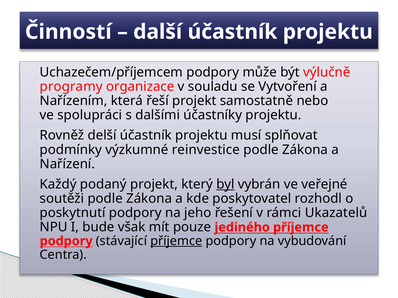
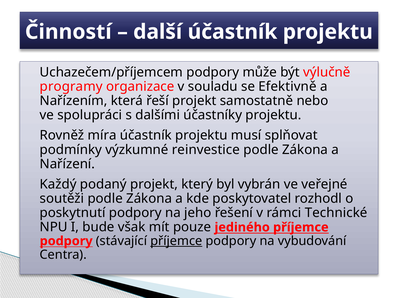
Vytvoření: Vytvoření -> Efektivně (287, 87)
delší: delší -> míra (102, 136)
byl underline: present -> none (225, 184)
Ukazatelů: Ukazatelů -> Technické (336, 213)
